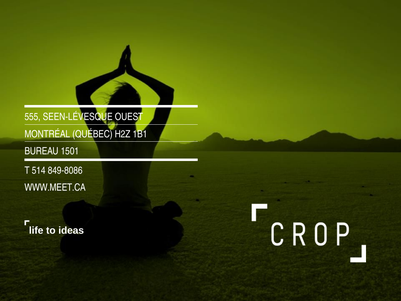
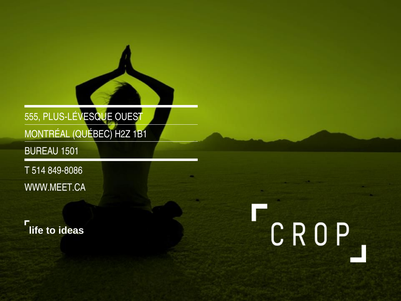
SEEN-LÉVESQUE: SEEN-LÉVESQUE -> PLUS-LÉVESQUE (78, 117)
